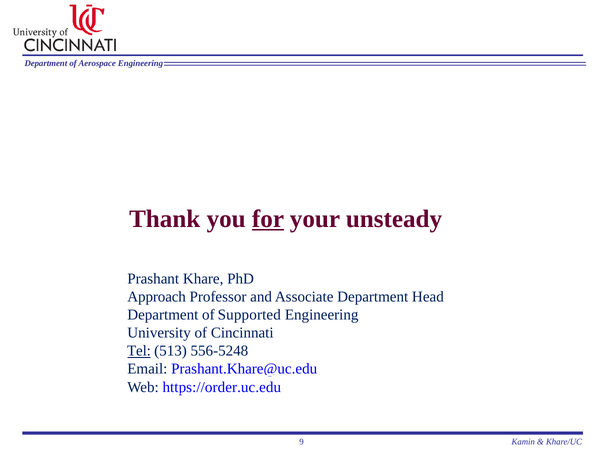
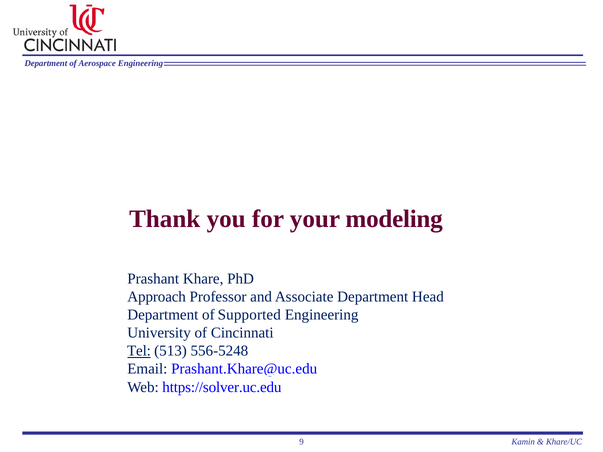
for underline: present -> none (268, 219)
unsteady: unsteady -> modeling (394, 219)
https://order.uc.edu: https://order.uc.edu -> https://solver.uc.edu (222, 387)
